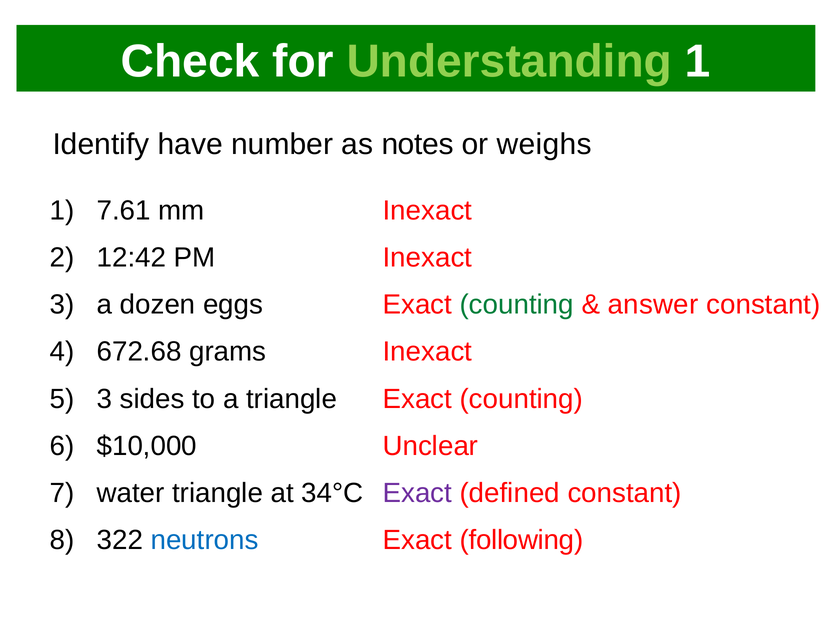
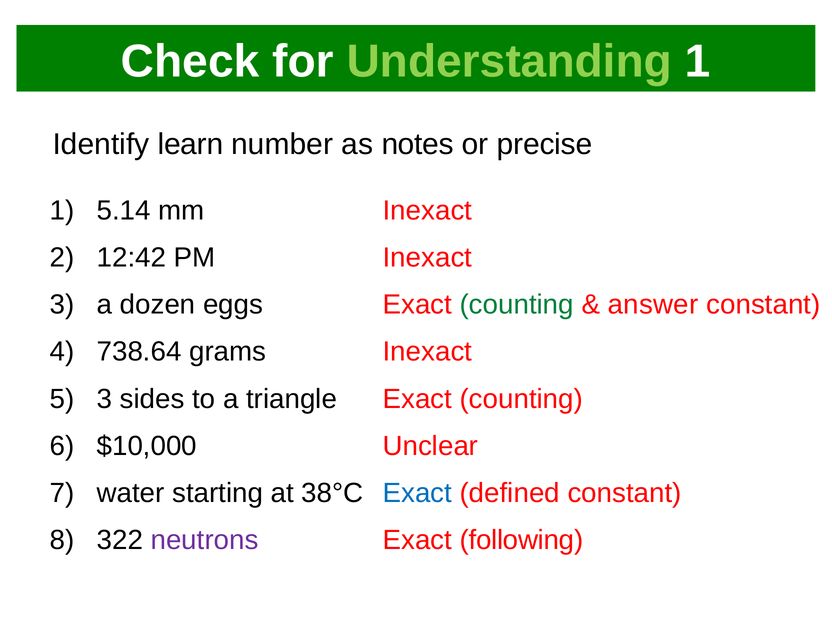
have: have -> learn (190, 144)
weighs: weighs -> precise (545, 144)
7.61: 7.61 -> 5.14 (124, 210)
672.68: 672.68 -> 738.64 (139, 352)
water triangle: triangle -> starting (218, 493)
34°C: 34°C -> 38°C (332, 493)
Exact colour: purple -> blue (417, 493)
neutrons colour: blue -> purple (205, 540)
